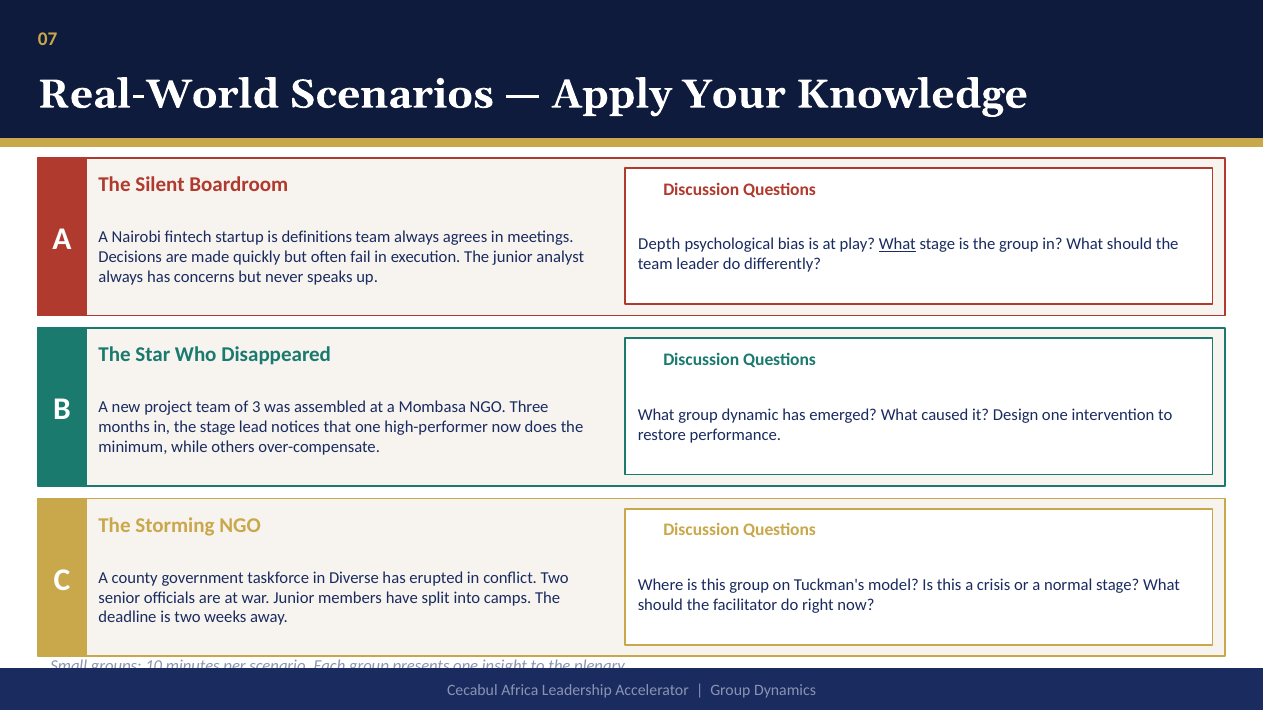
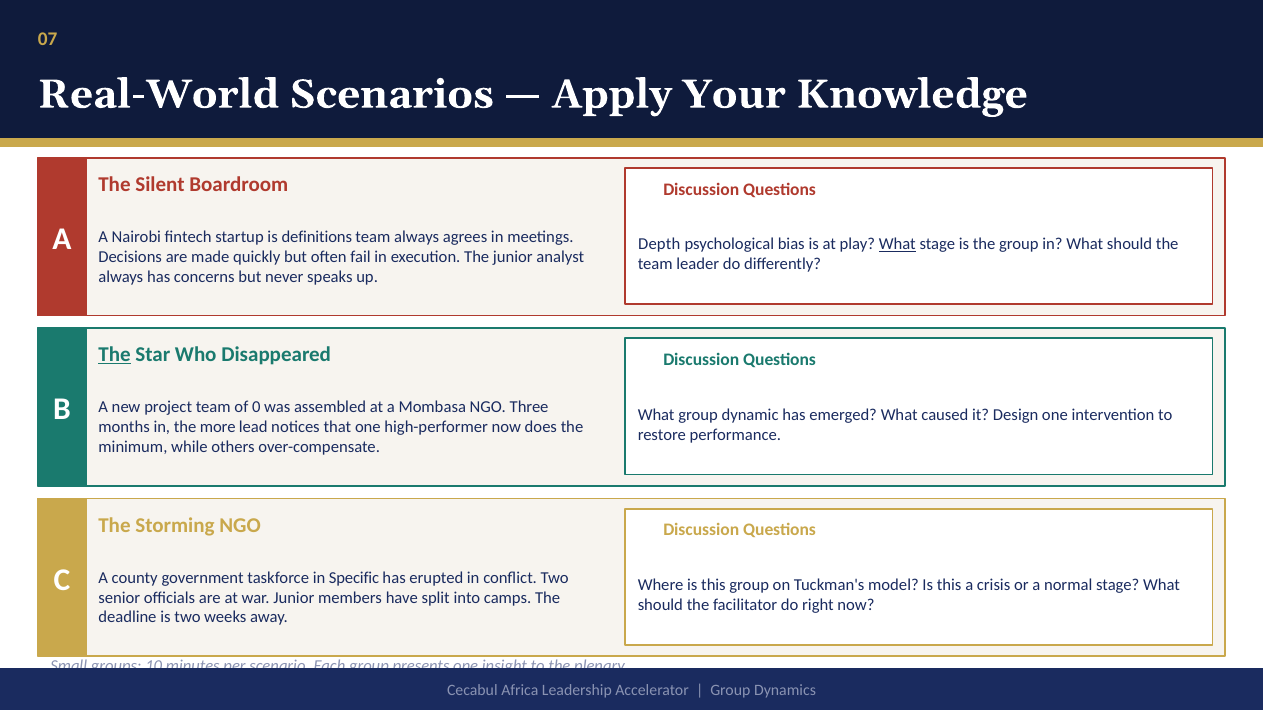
The underline: none -> present (115, 355)
3: 3 -> 0 (256, 407)
the stage: stage -> more (218, 427)
Diverse: Diverse -> Specific (354, 578)
